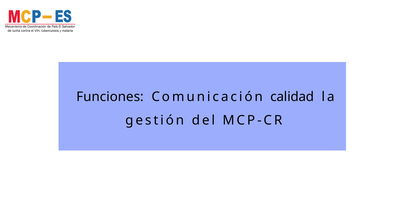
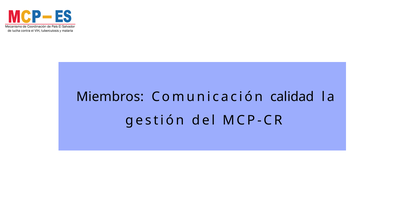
Funciones: Funciones -> Miembros (110, 97)
